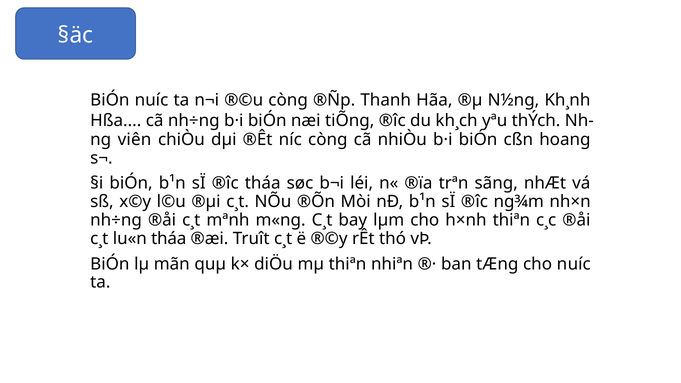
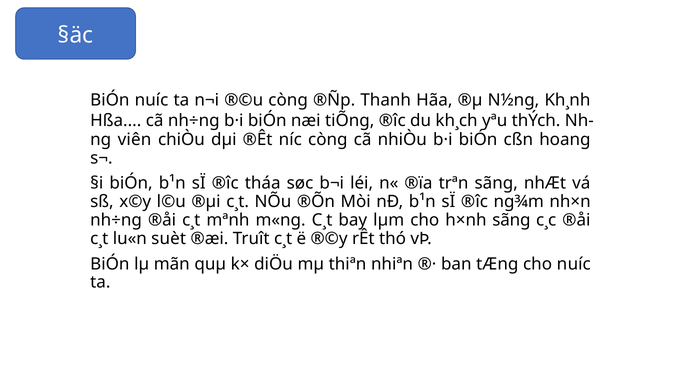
h×nh thiªn: thiªn -> sãng (511, 220)
lu«n tháa: tháa -> suèt (169, 239)
